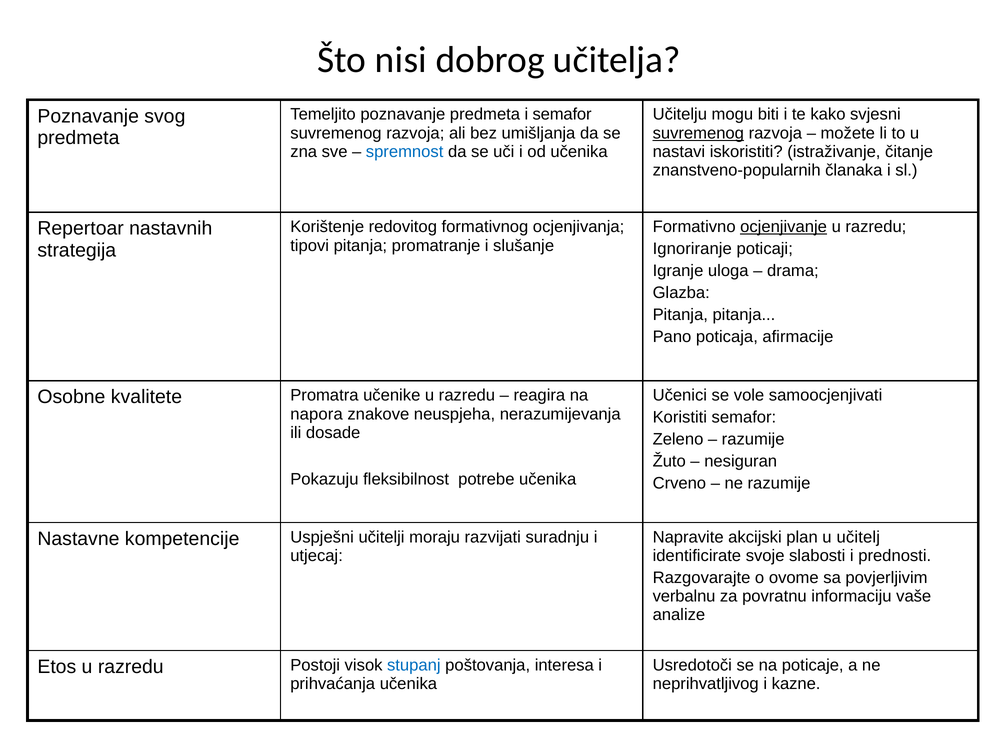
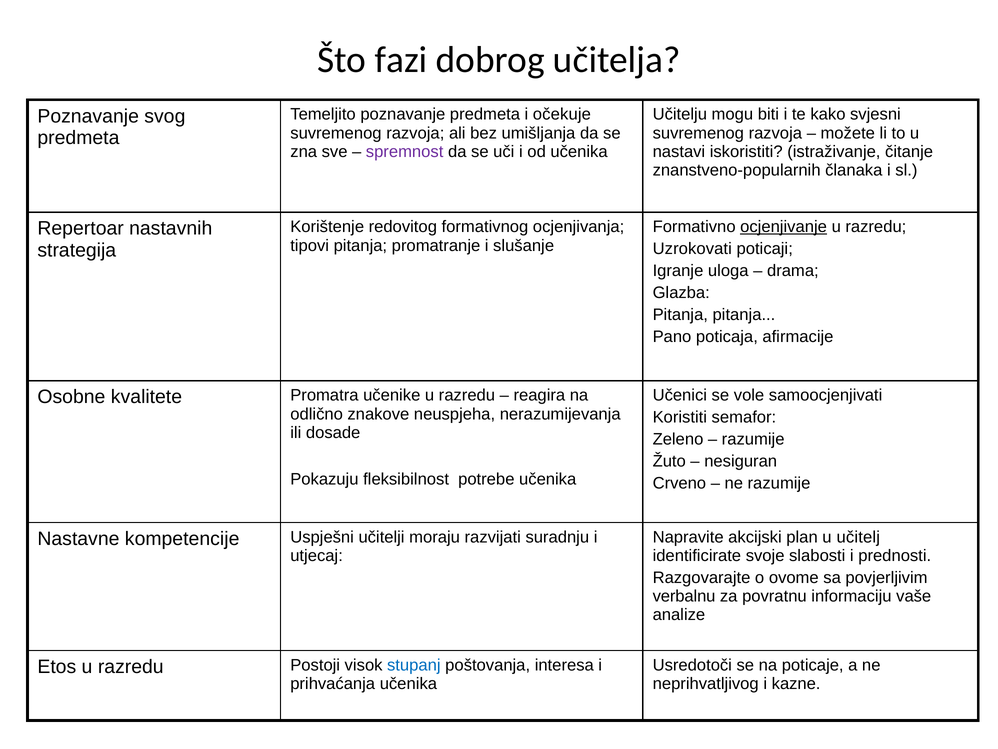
nisi: nisi -> fazi (401, 60)
i semafor: semafor -> očekuje (562, 114)
suvremenog underline: present -> none (698, 133)
spremnost colour: blue -> purple (405, 152)
Ignoriranje: Ignoriranje -> Uzrokovati (692, 249)
napora: napora -> odlično (317, 414)
